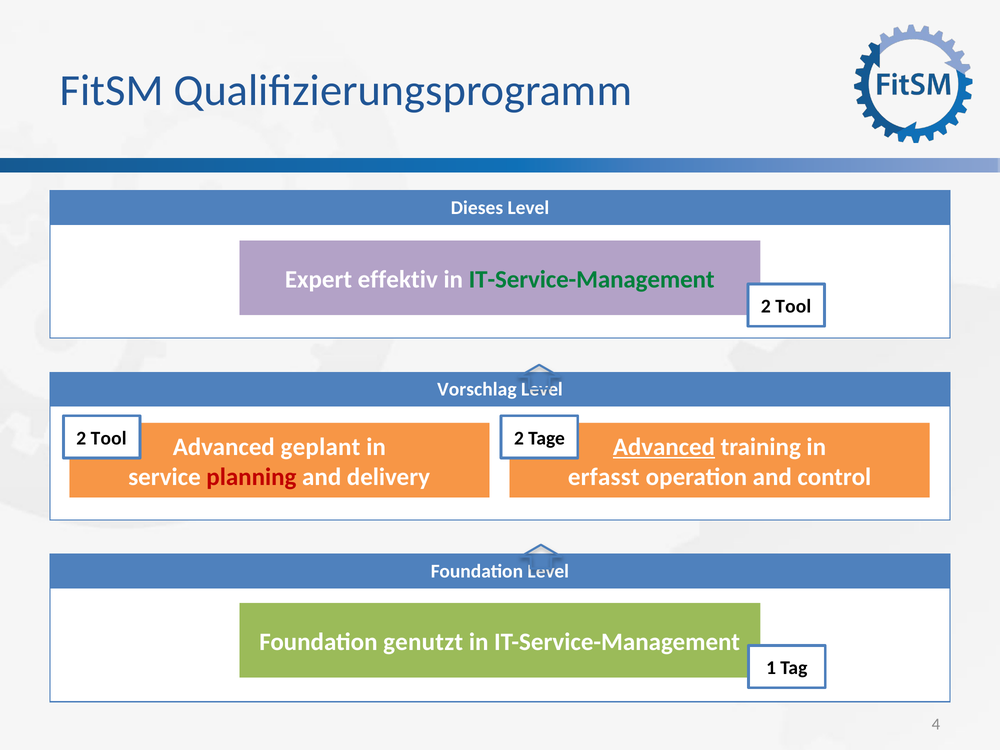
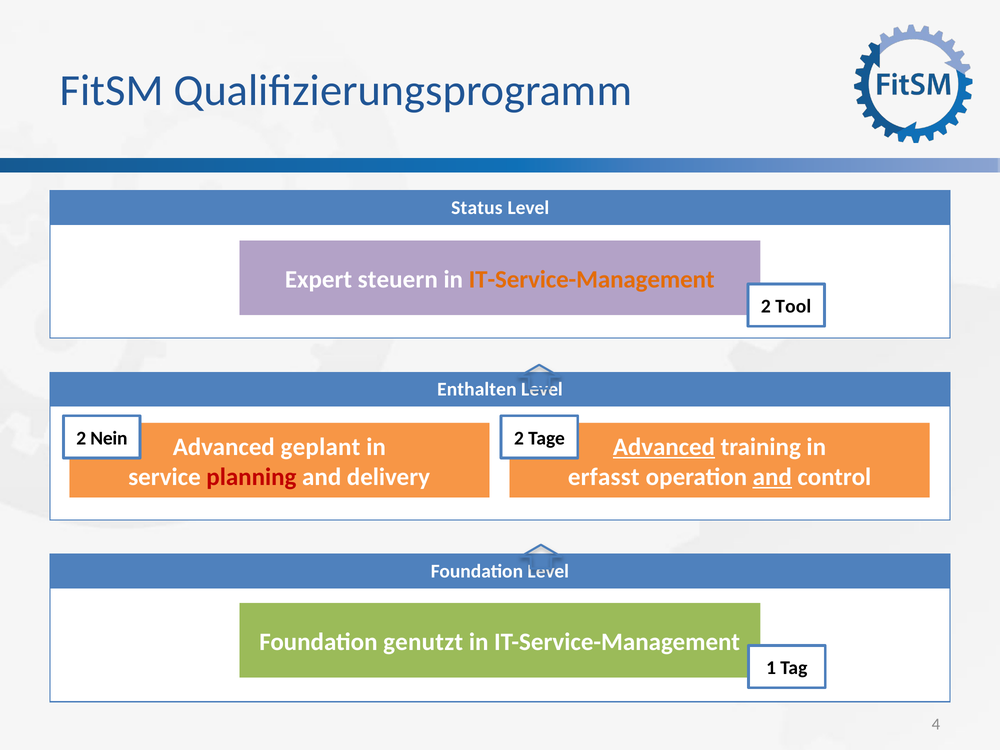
Dieses: Dieses -> Status (477, 208)
effektiv: effektiv -> steuern (398, 280)
IT-Service-Management colour: green -> orange (592, 280)
Vorschlag: Vorschlag -> Enthalten (477, 389)
Tool: Tool -> Nein (109, 438)
and underline: none -> present (772, 477)
